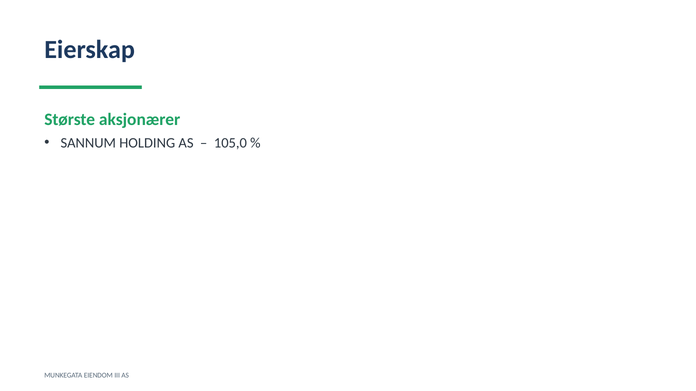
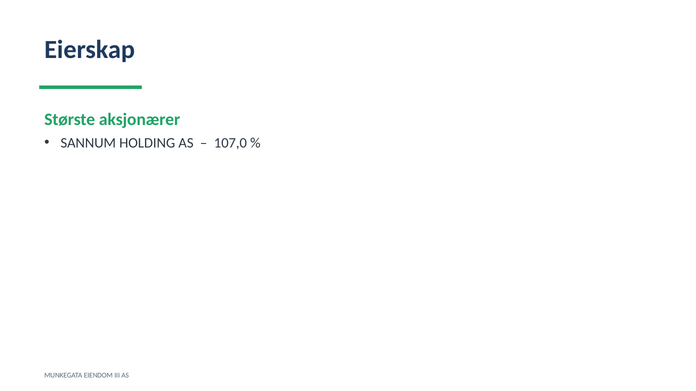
105,0: 105,0 -> 107,0 (230, 143)
